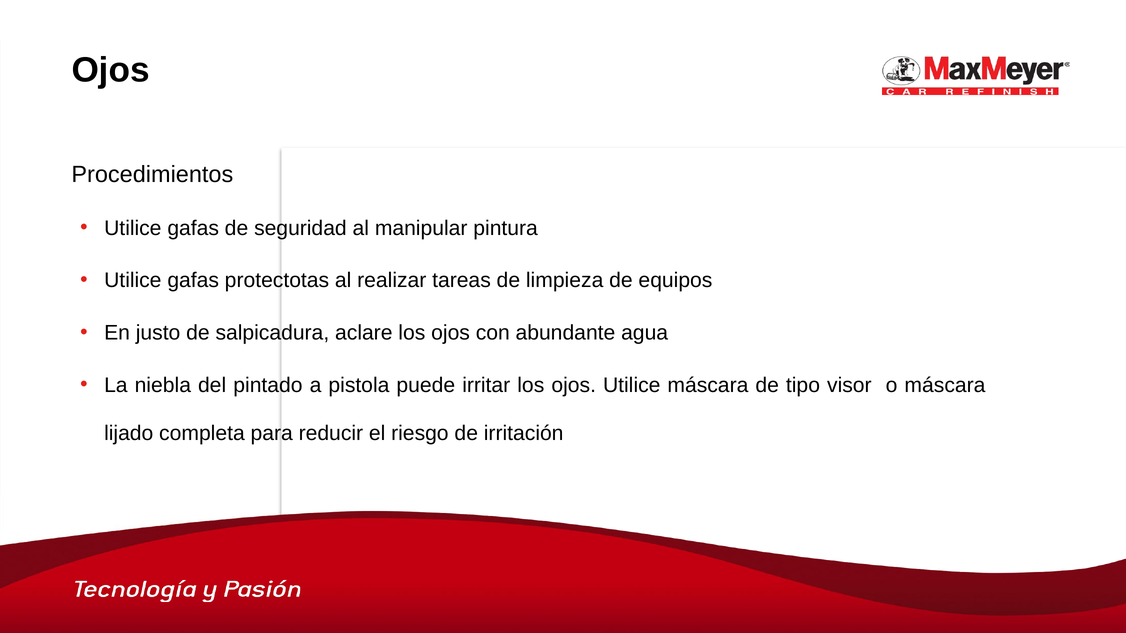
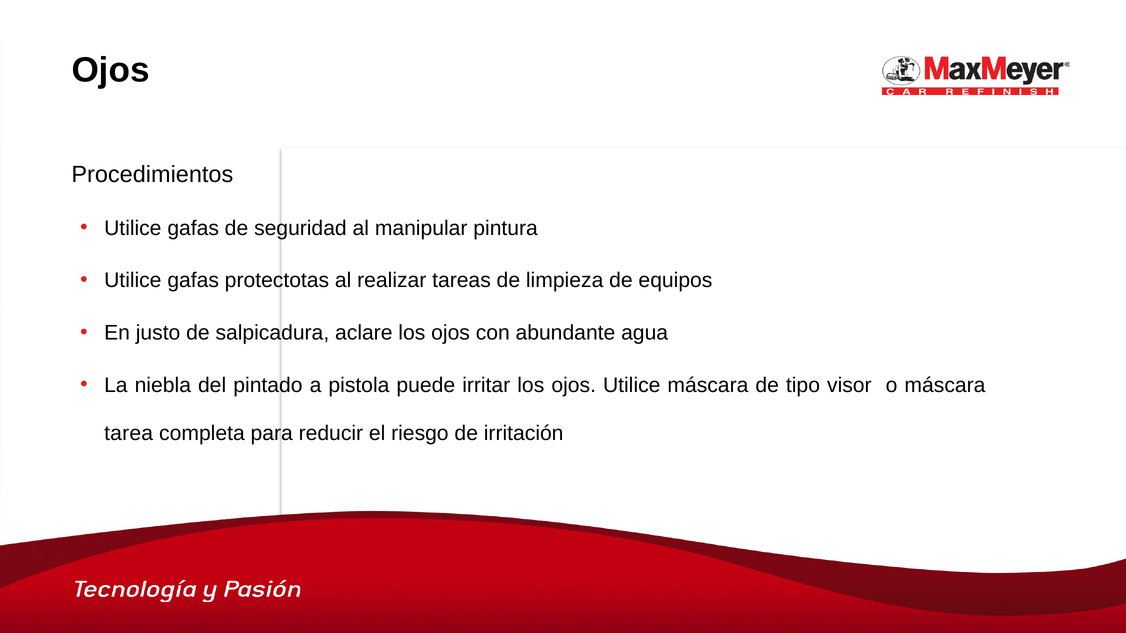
lijado: lijado -> tarea (129, 433)
